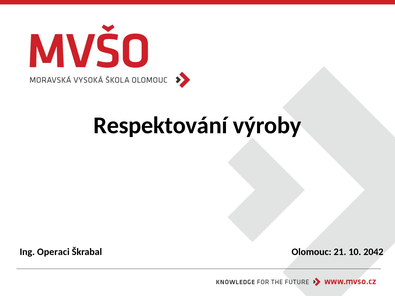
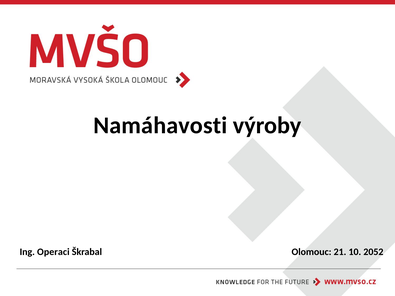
Respektování: Respektování -> Namáhavosti (160, 125)
2042: 2042 -> 2052 (373, 252)
